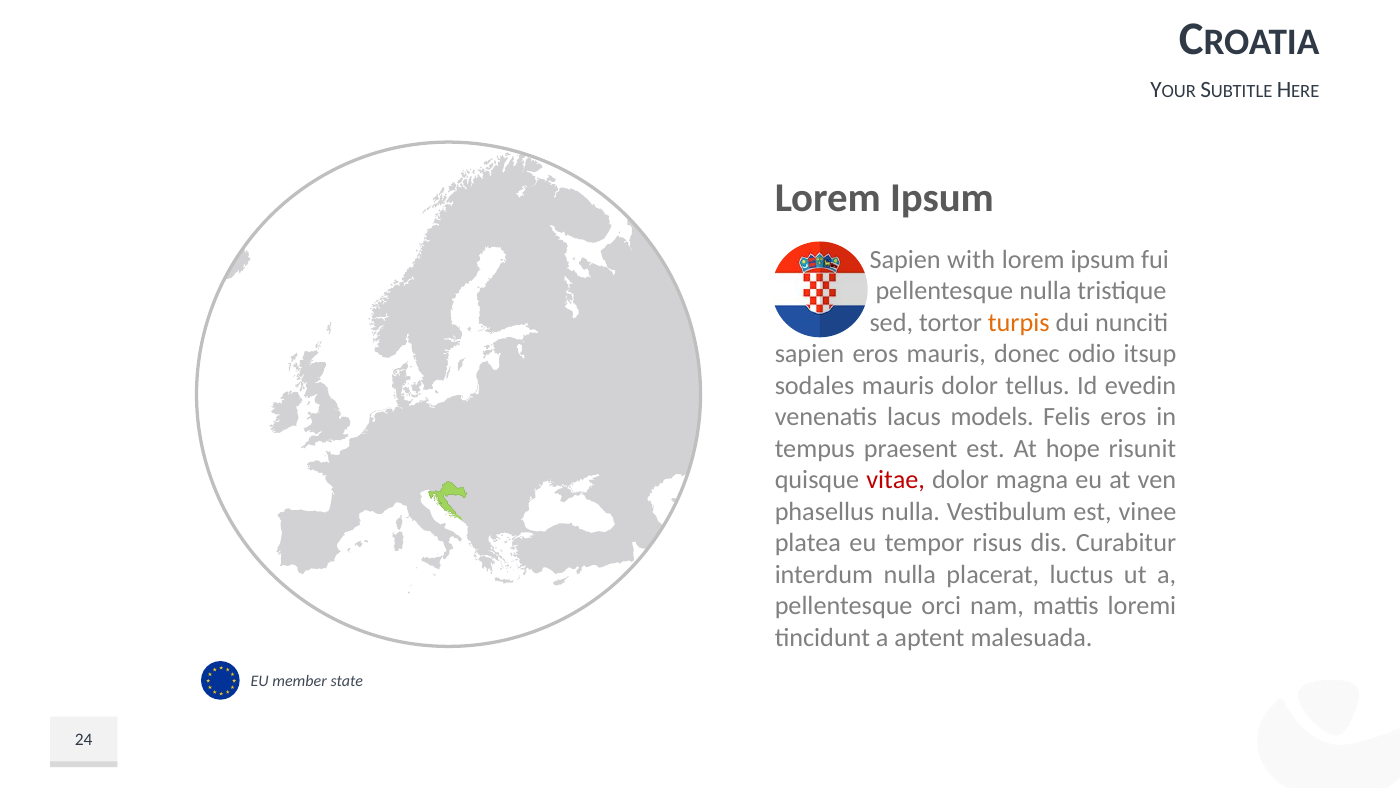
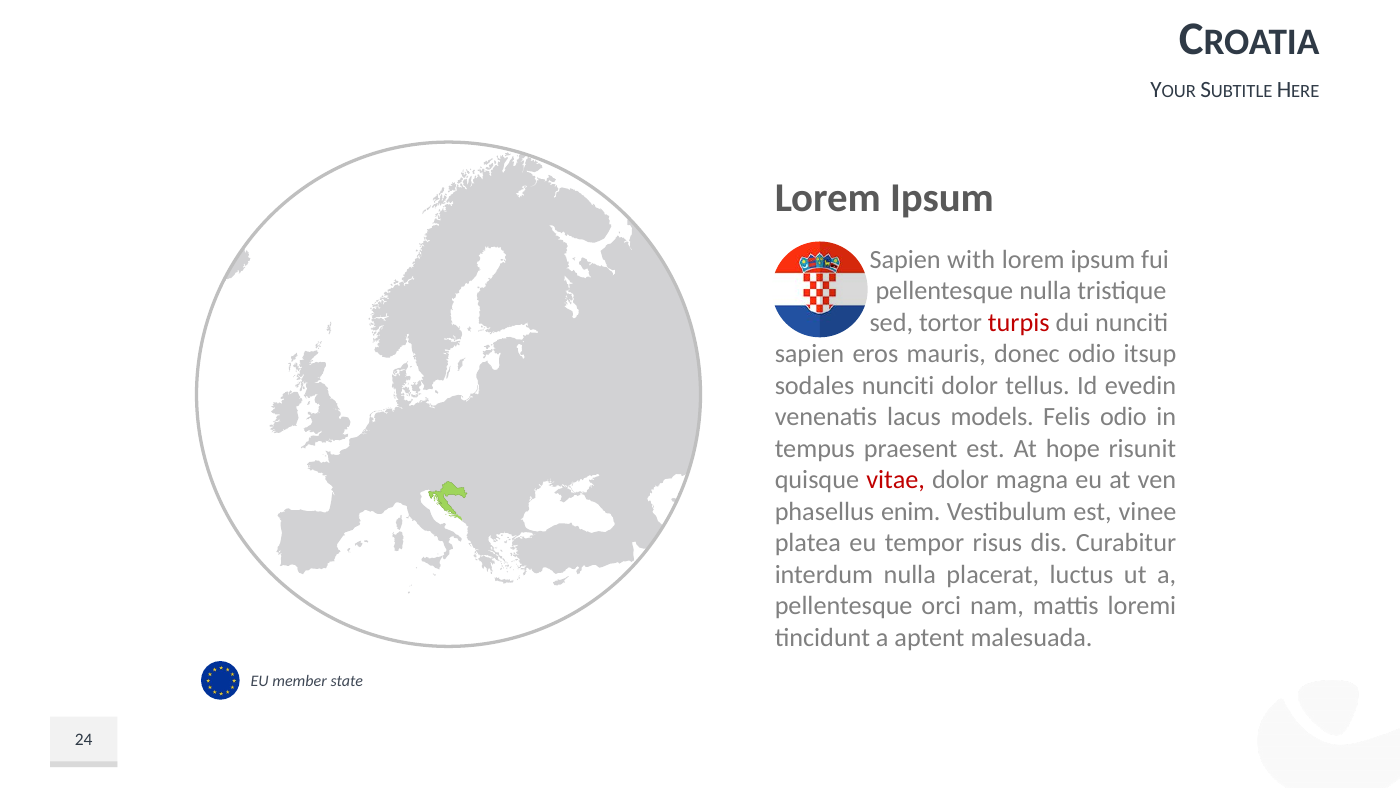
turpis colour: orange -> red (1019, 322)
sodales mauris: mauris -> nunciti (898, 385)
Felis eros: eros -> odio (1123, 417)
phasellus nulla: nulla -> enim (911, 511)
